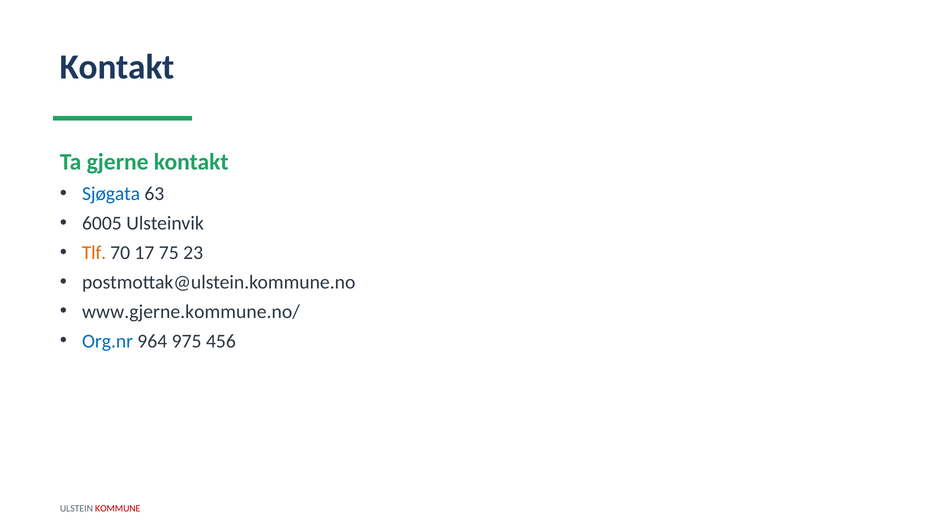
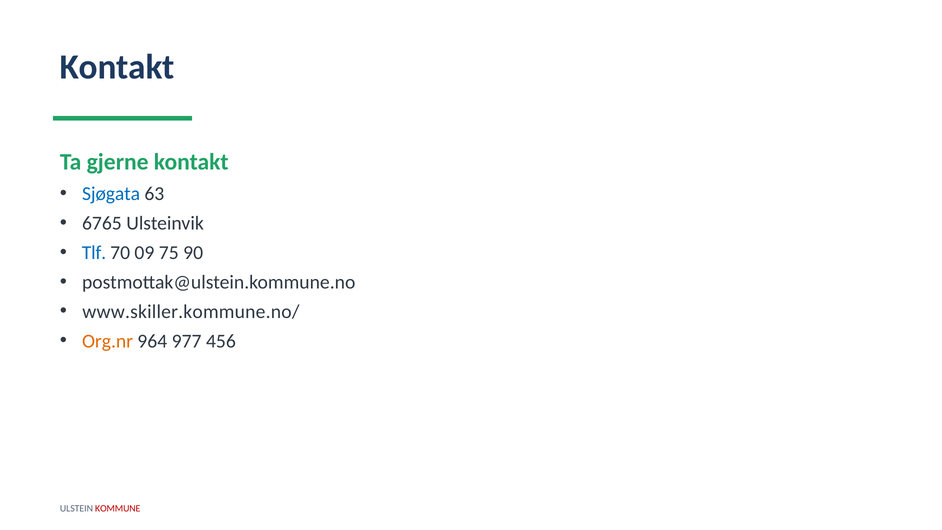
6005: 6005 -> 6765 (102, 223)
Tlf colour: orange -> blue (94, 253)
17: 17 -> 09 (144, 253)
23: 23 -> 90 (193, 253)
www.gjerne.kommune.no/: www.gjerne.kommune.no/ -> www.skiller.kommune.no/ (191, 312)
Org.nr colour: blue -> orange (108, 341)
975: 975 -> 977 (187, 341)
